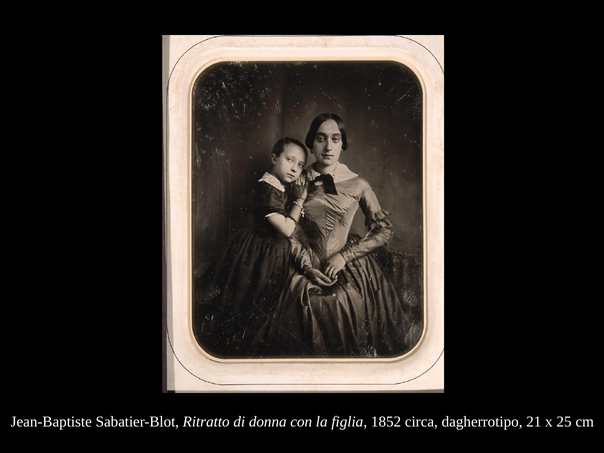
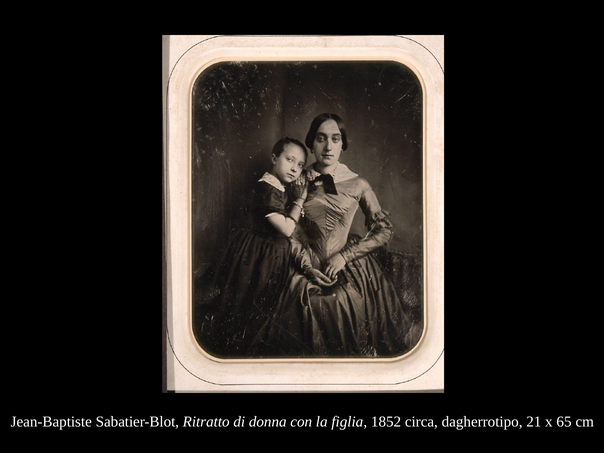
25: 25 -> 65 (564, 422)
